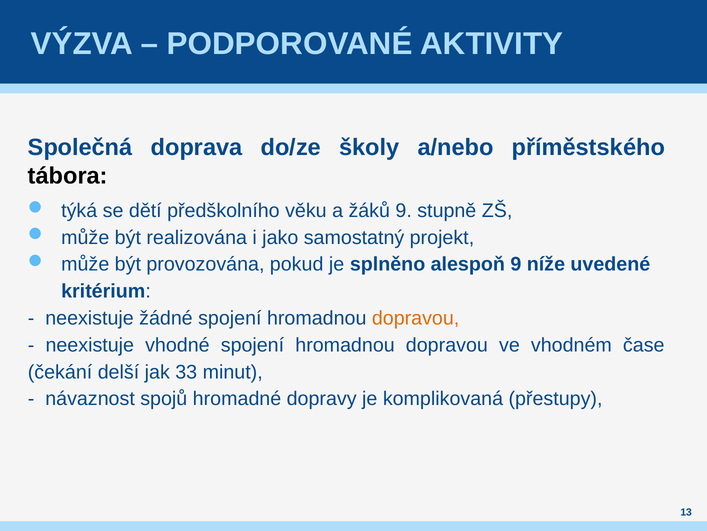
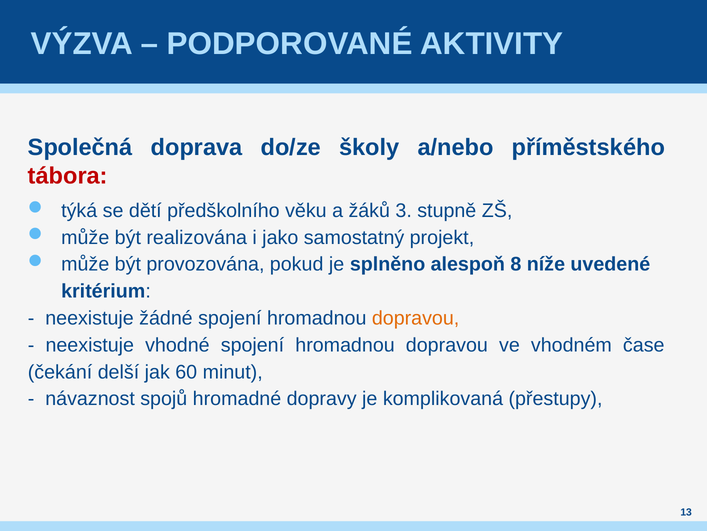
tábora colour: black -> red (68, 176)
žáků 9: 9 -> 3 (404, 210)
alespoň 9: 9 -> 8 (516, 264)
33: 33 -> 60 (186, 372)
